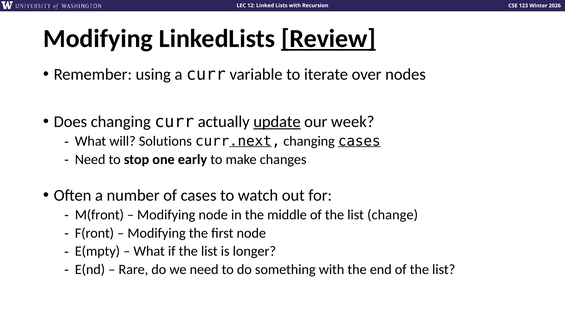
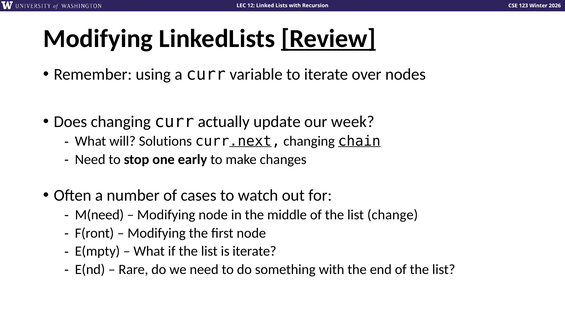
update underline: present -> none (277, 122)
changing cases: cases -> chain (359, 141)
M(front: M(front -> M(need (99, 215)
is longer: longer -> iterate (254, 251)
